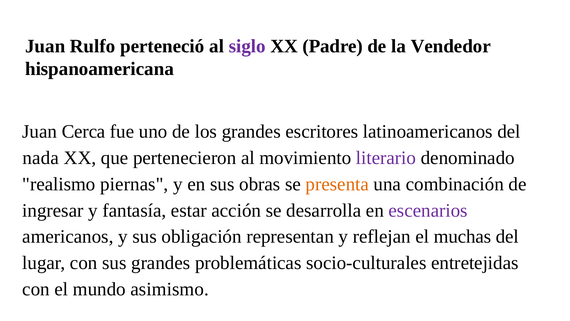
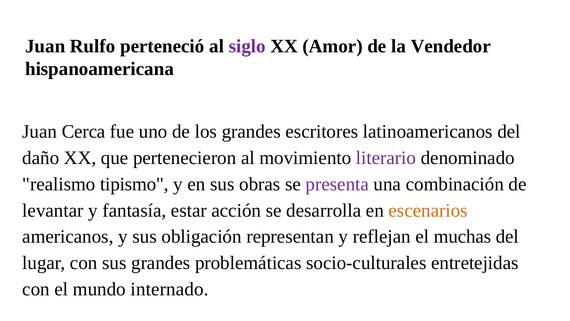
Padre: Padre -> Amor (333, 46)
nada: nada -> daño (41, 158)
piernas: piernas -> tipismo (134, 184)
presenta colour: orange -> purple (337, 184)
ingresar: ingresar -> levantar (53, 210)
escenarios colour: purple -> orange (428, 210)
asimismo: asimismo -> internado (170, 289)
